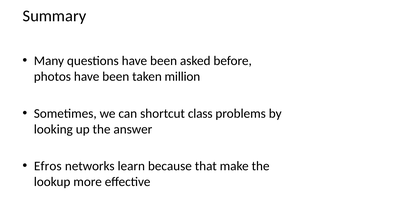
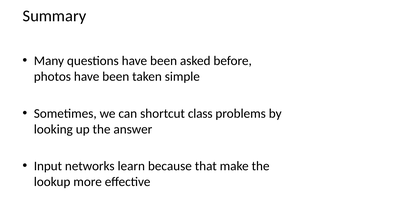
million: million -> simple (182, 77)
Efros: Efros -> Input (48, 166)
